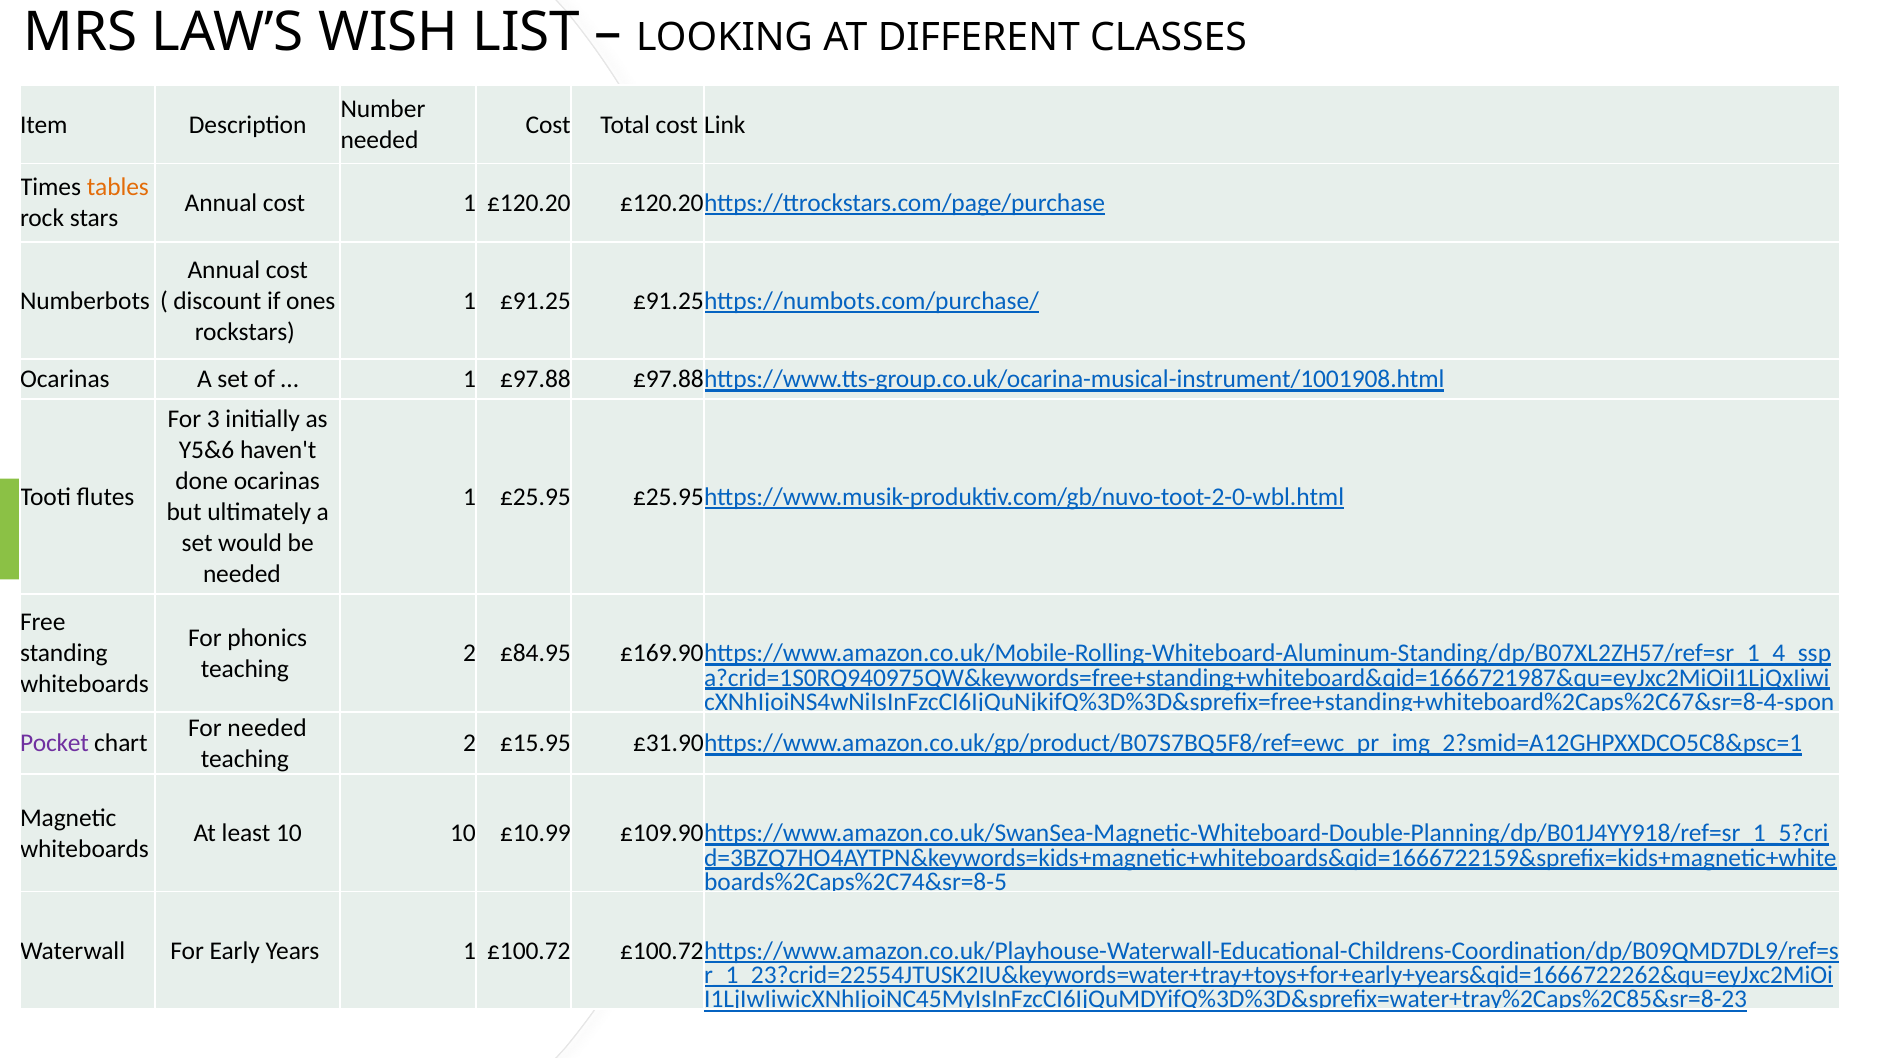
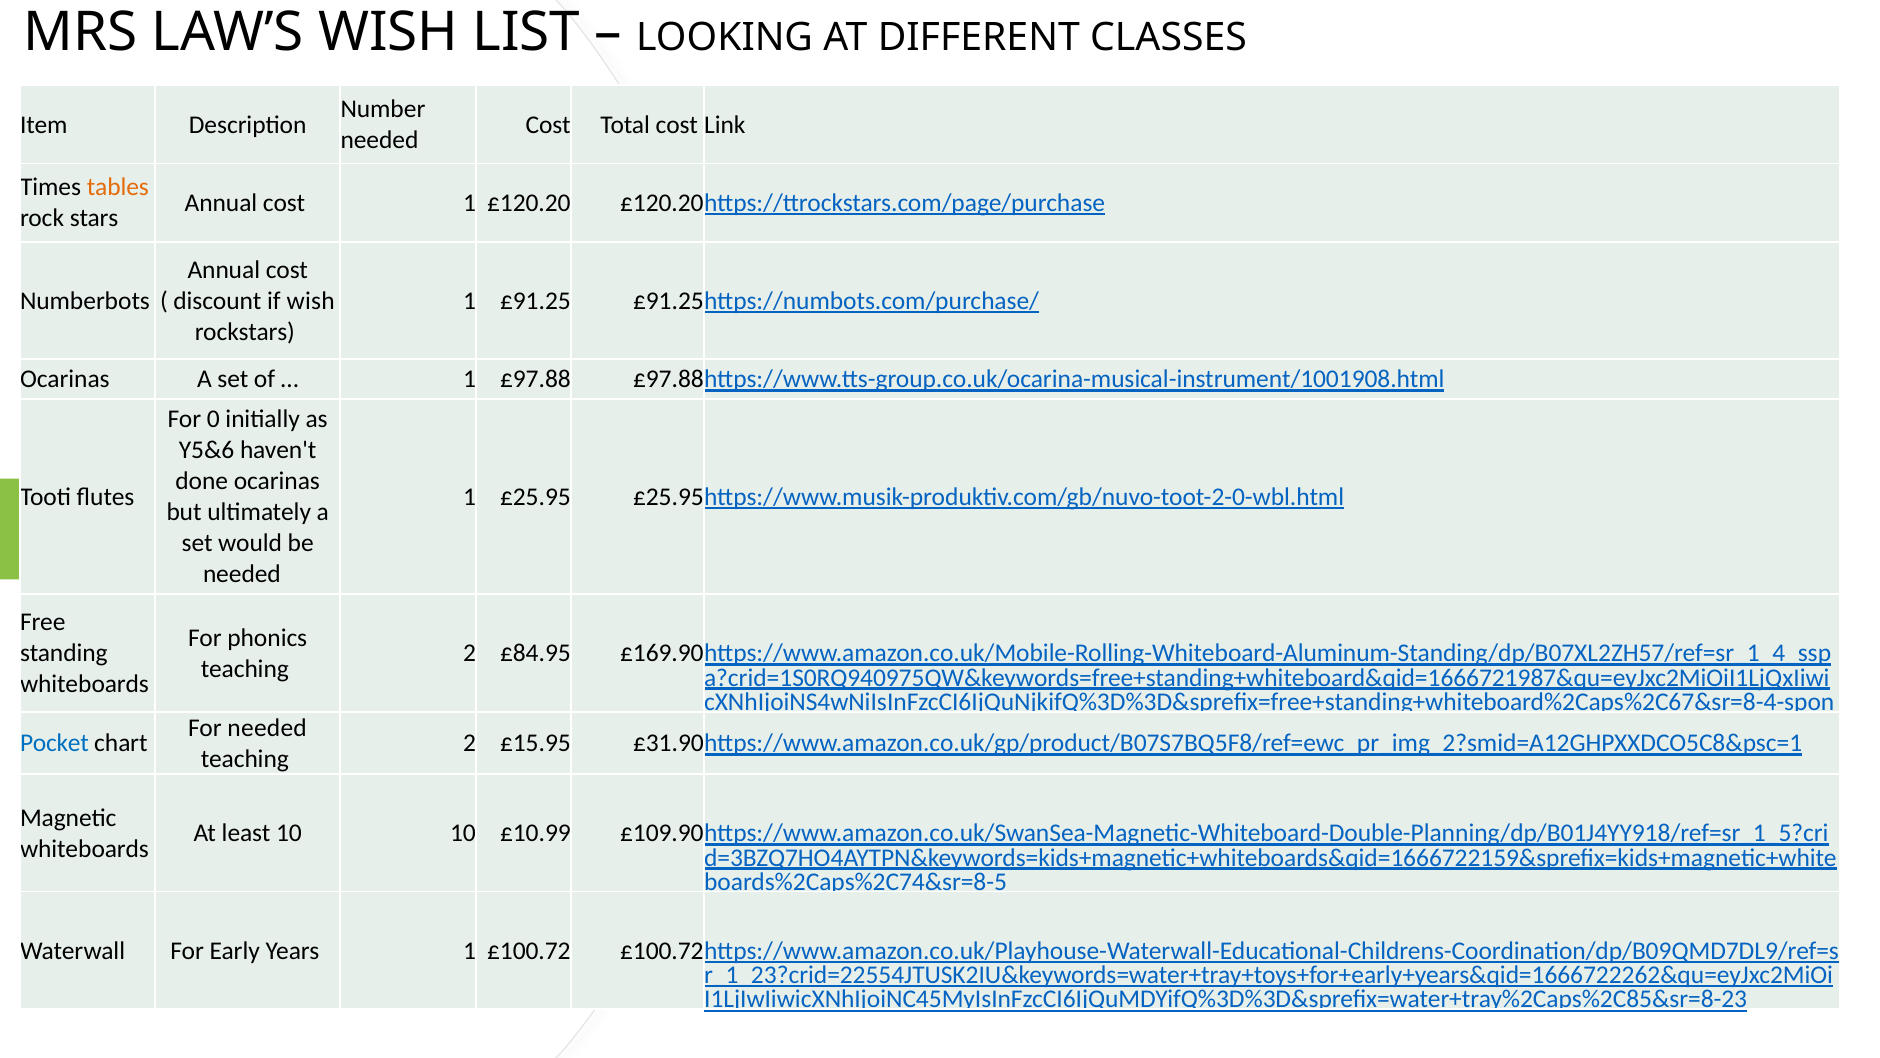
if ones: ones -> wish (311, 301)
3: 3 -> 0 (213, 419)
Pocket colour: purple -> blue (54, 743)
